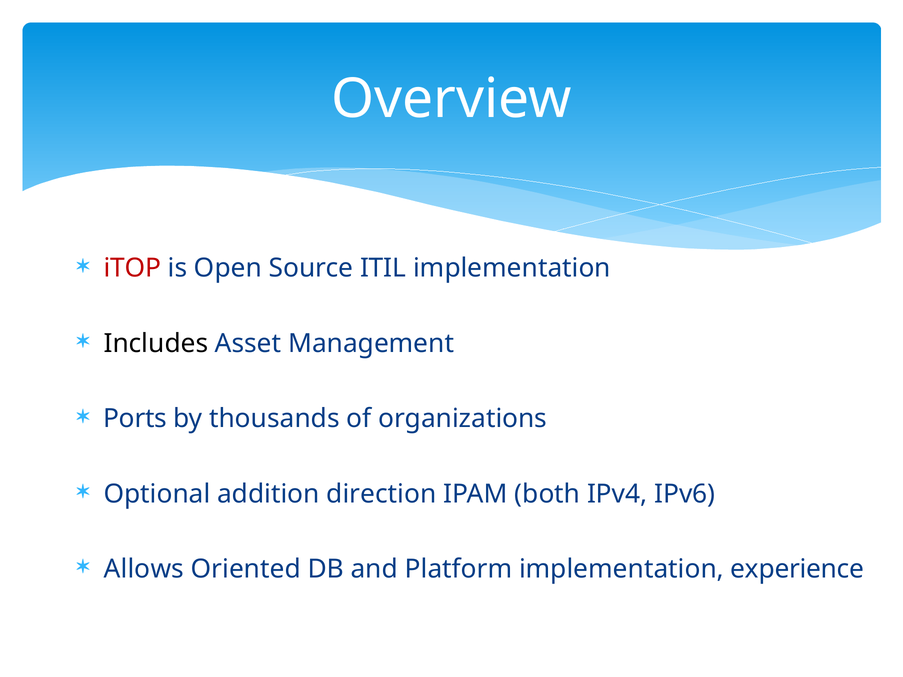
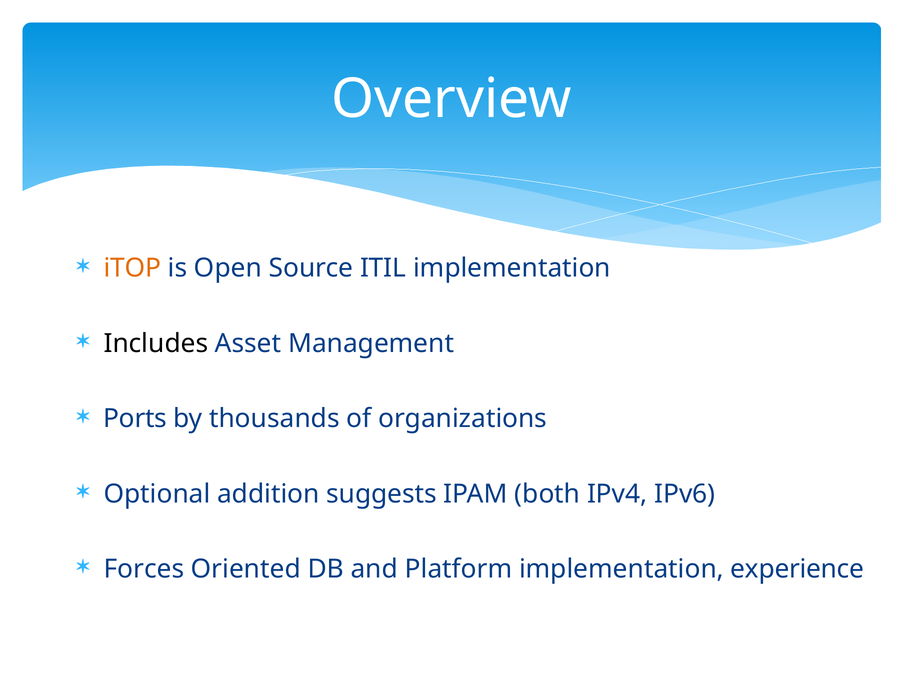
iTOP colour: red -> orange (132, 268)
direction: direction -> suggests (382, 494)
Allows: Allows -> Forces (144, 569)
